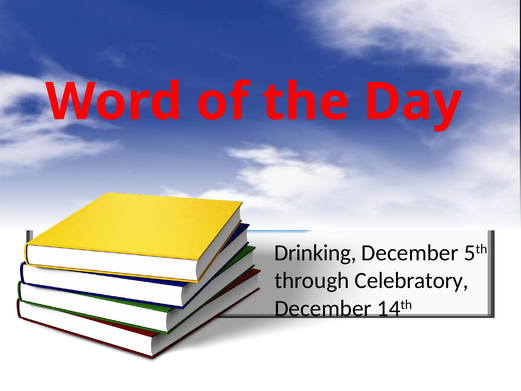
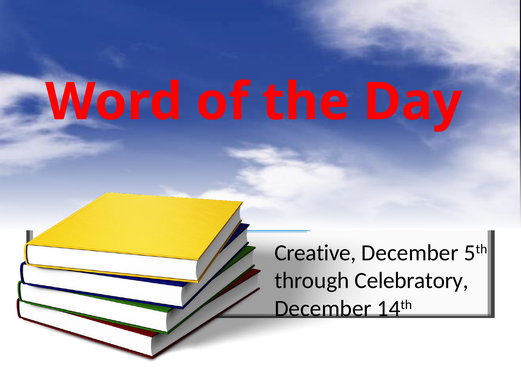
Drinking: Drinking -> Creative (315, 253)
